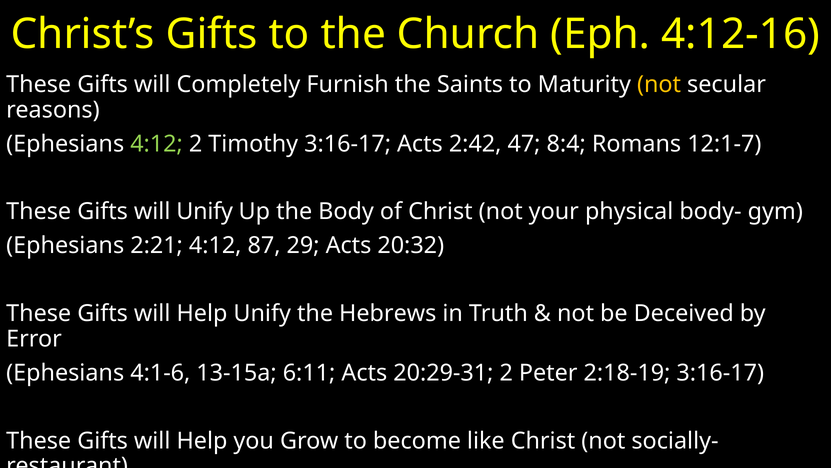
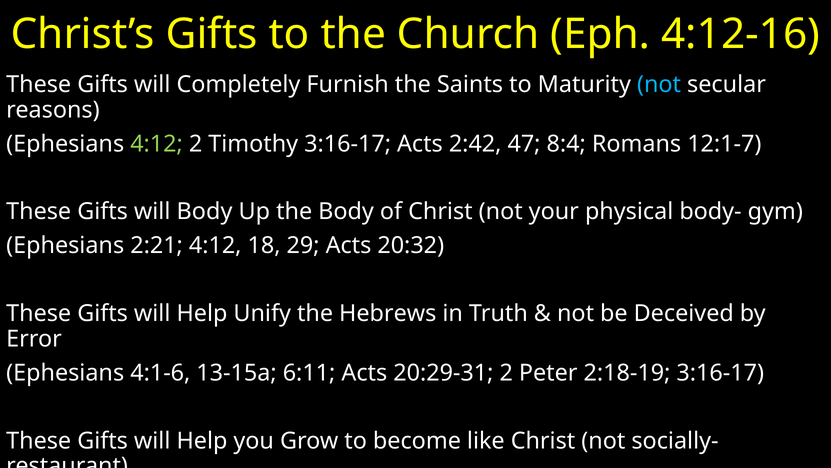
not colour: yellow -> light blue (659, 84)
will Unify: Unify -> Body (204, 211)
87: 87 -> 18 (264, 245)
